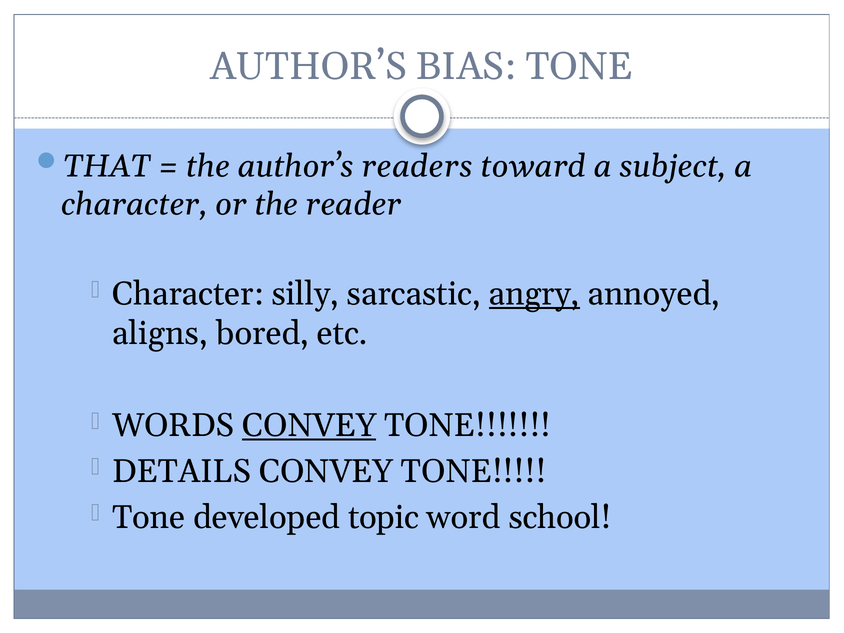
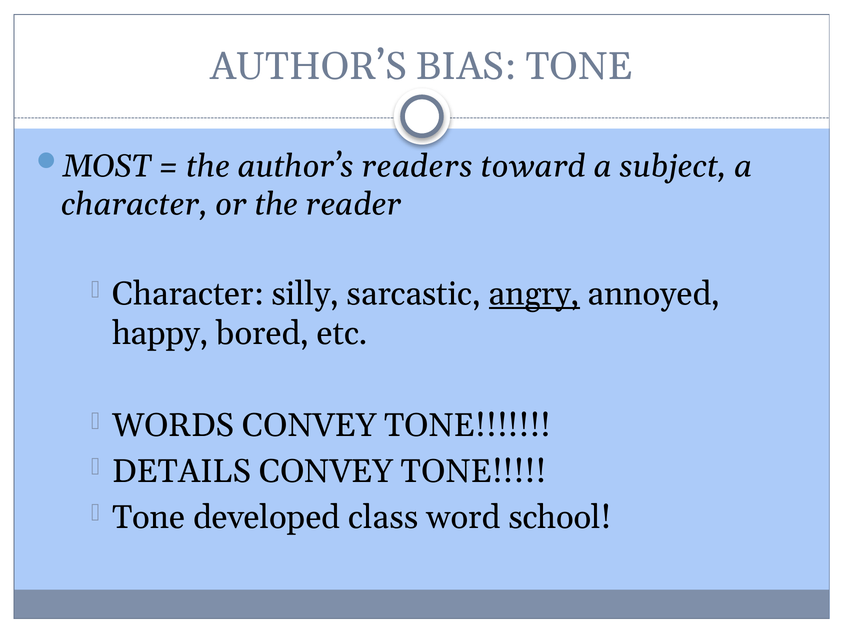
THAT: THAT -> MOST (107, 166)
aligns: aligns -> happy (160, 333)
CONVEY underline: present -> none (309, 425)
topic: topic -> class (383, 517)
